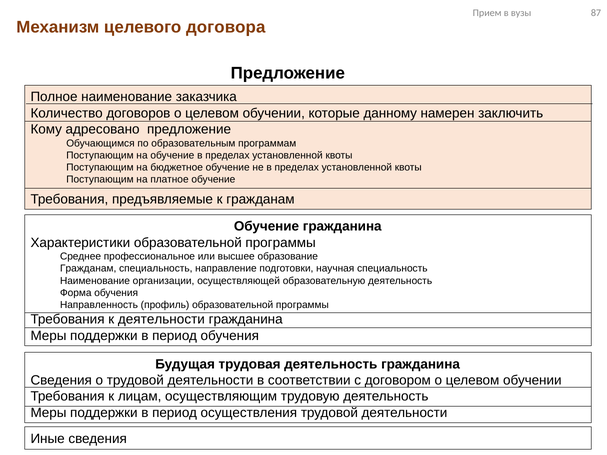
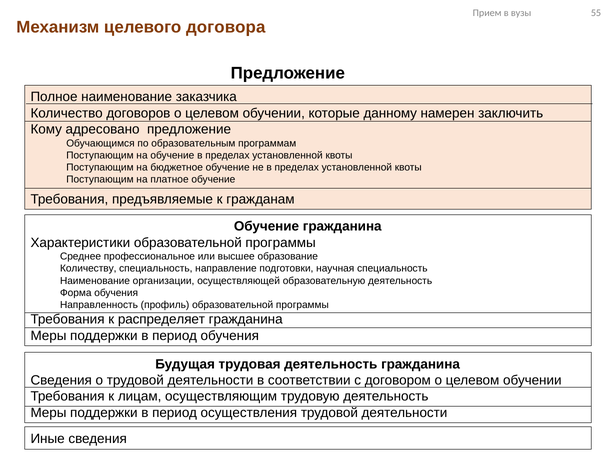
87: 87 -> 55 (596, 13)
Гражданам: Гражданам -> Количеству (88, 269)
к деятельности: деятельности -> распределяет (161, 320)
